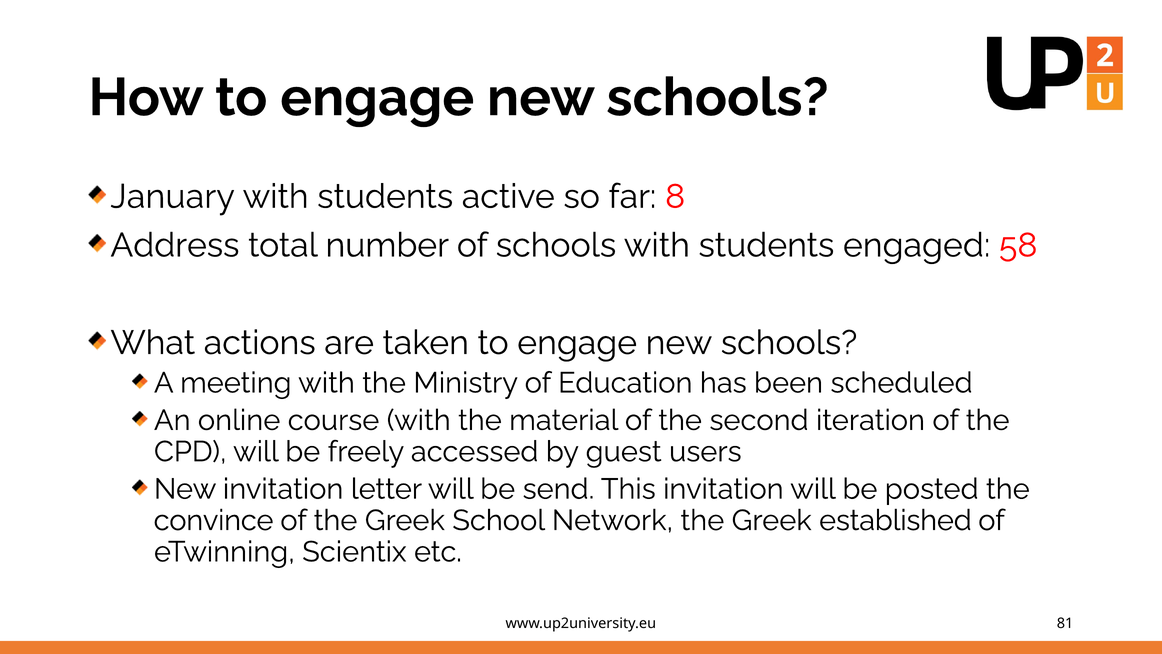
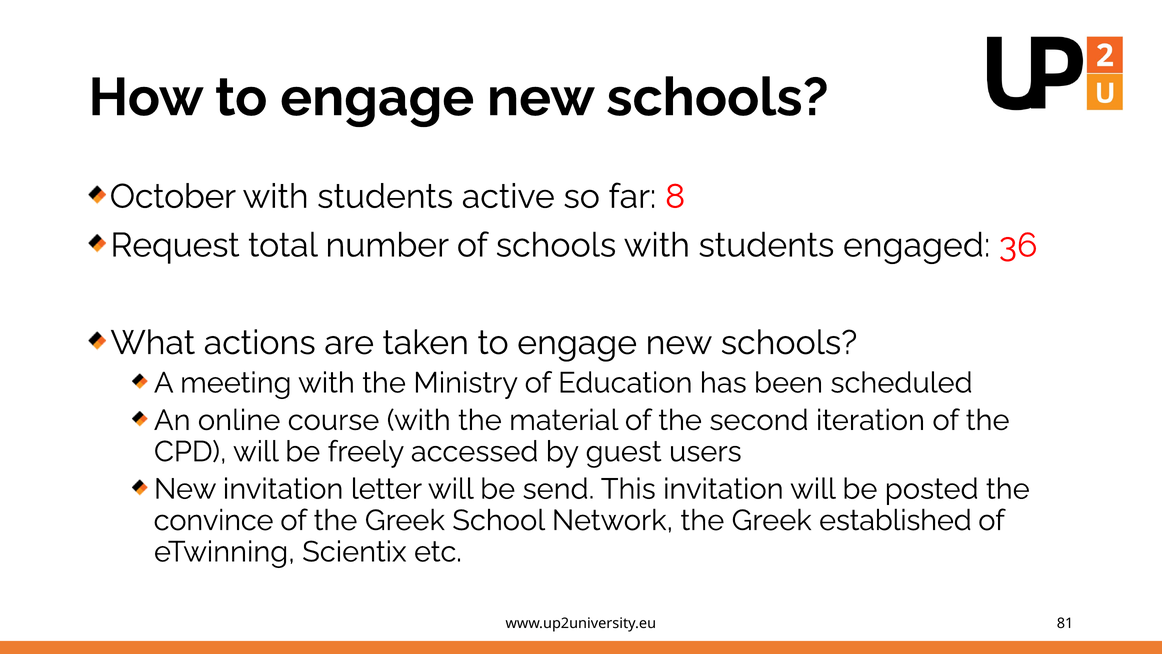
January: January -> October (173, 196)
Address: Address -> Request (175, 245)
58: 58 -> 36 (1018, 245)
